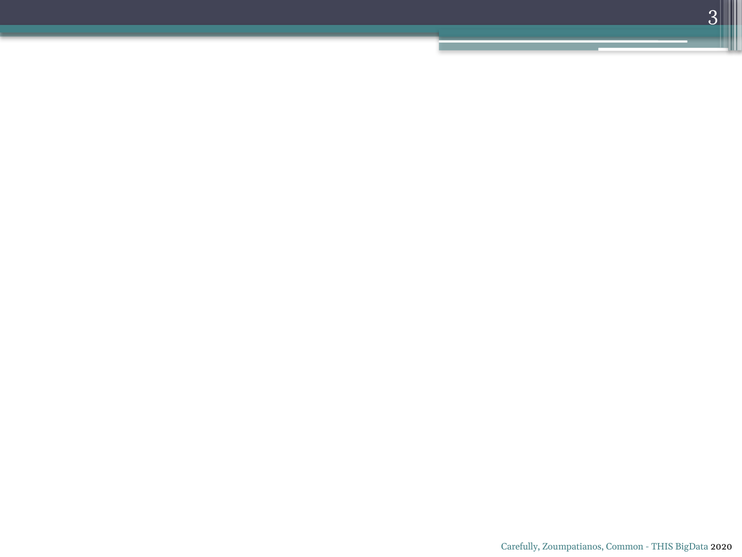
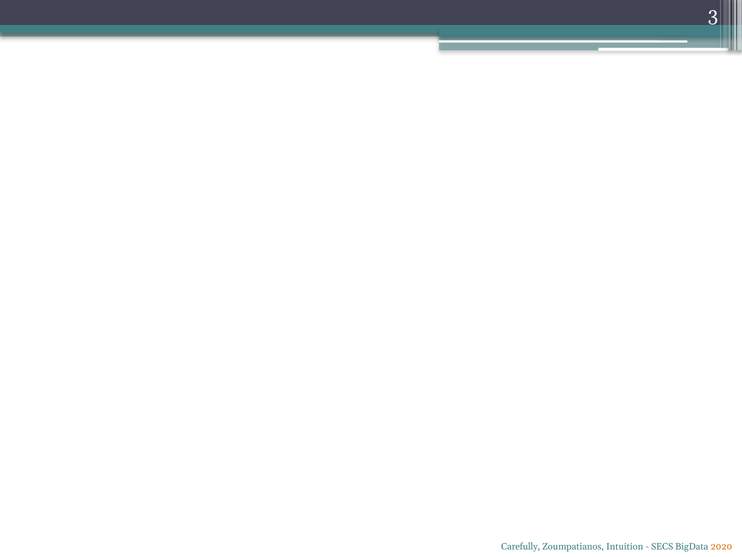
Common: Common -> Intuition (625, 546)
THIS: THIS -> SECS (662, 546)
2020 colour: black -> orange (721, 546)
